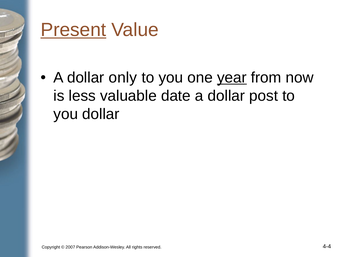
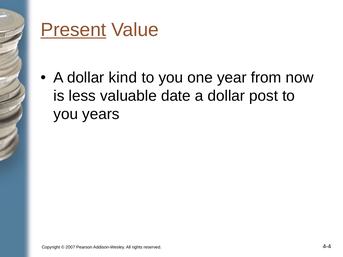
only: only -> kind (123, 78)
year underline: present -> none (232, 78)
you dollar: dollar -> years (101, 114)
